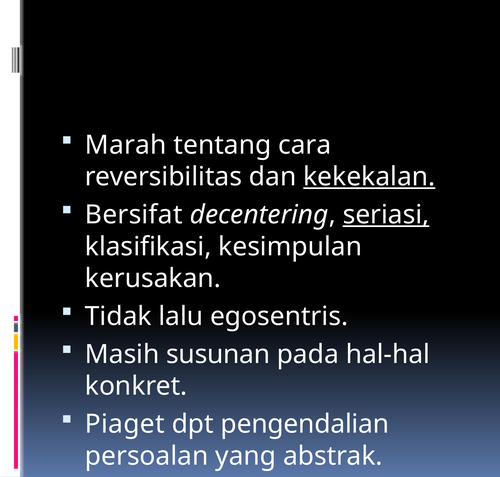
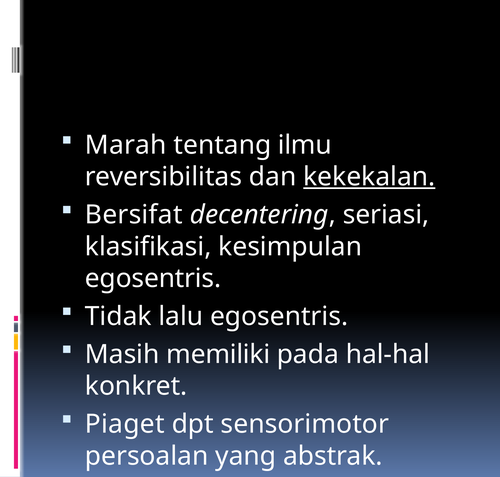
cara: cara -> ilmu (305, 145)
seriasi underline: present -> none (386, 214)
kerusakan: kerusakan -> egosentris (153, 278)
susunan: susunan -> memiliki (218, 354)
pengendalian: pengendalian -> sensorimotor (305, 423)
